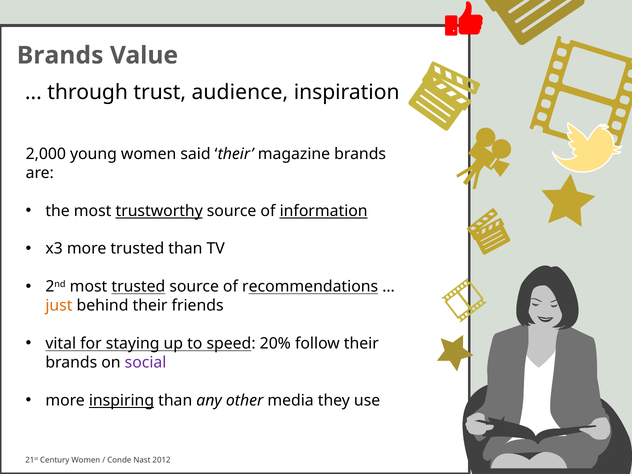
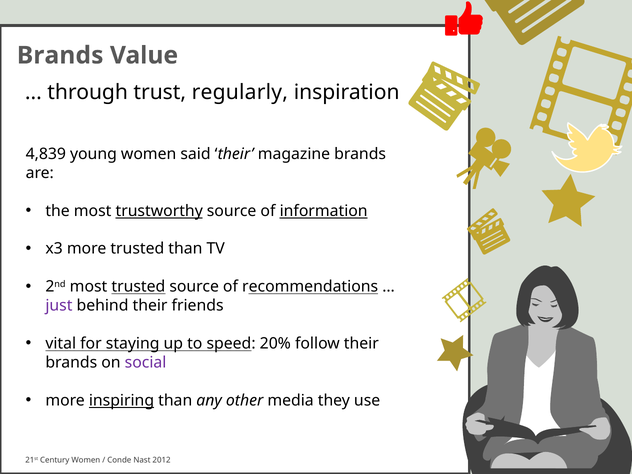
audience: audience -> regularly (240, 92)
2,000: 2,000 -> 4,839 (46, 154)
just colour: orange -> purple (59, 306)
